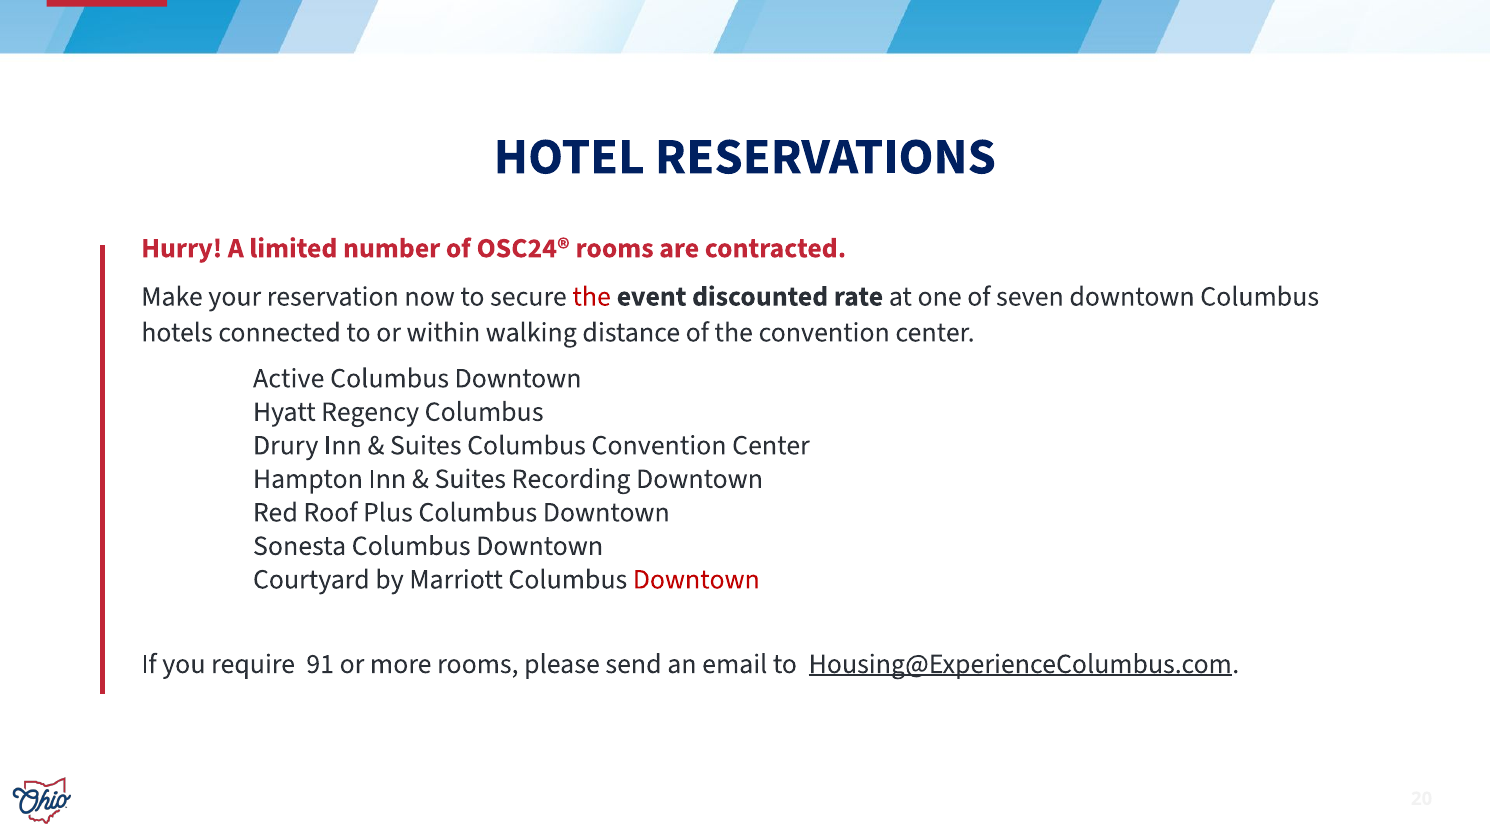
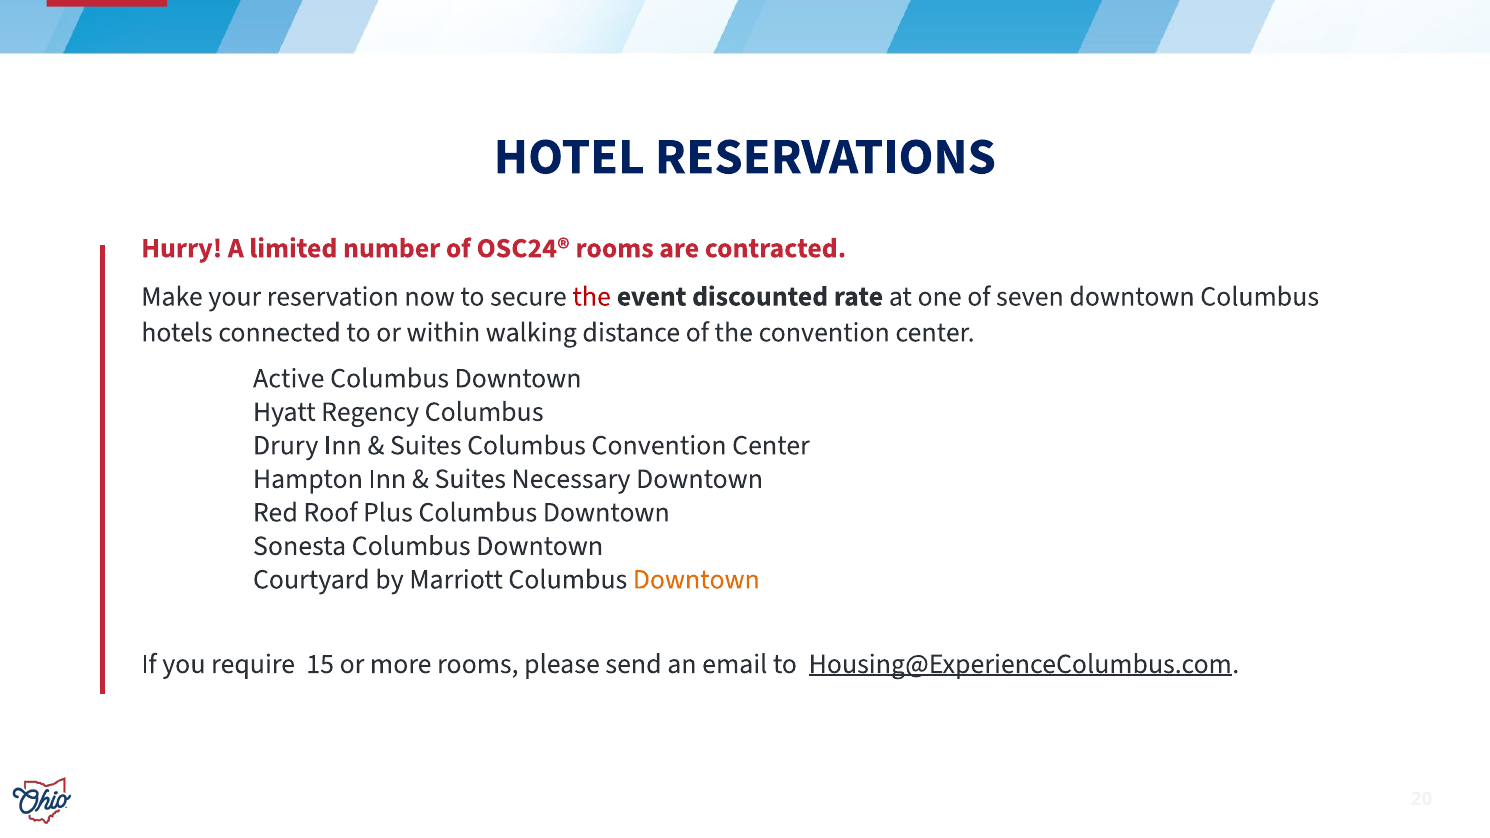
Recording: Recording -> Necessary (571, 479)
Downtown colour: red -> orange (696, 579)
91: 91 -> 15 (320, 664)
